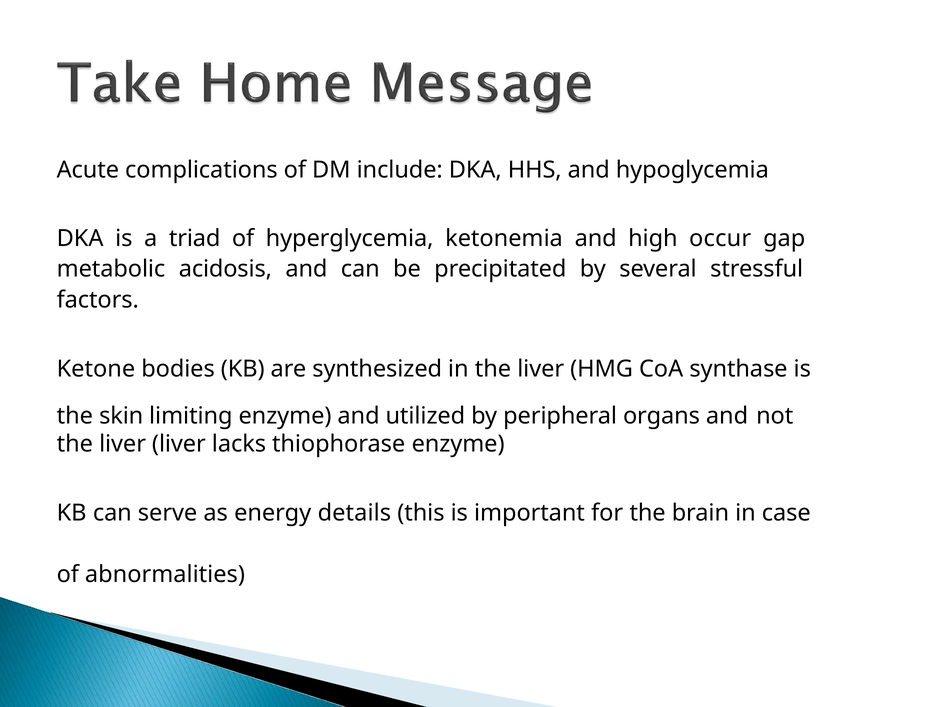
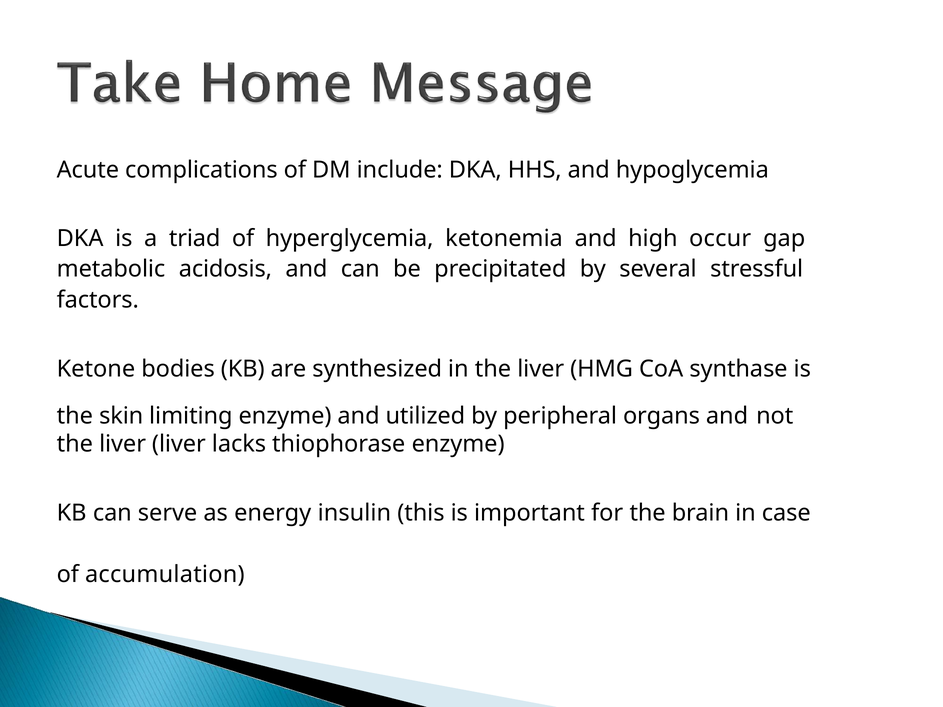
details: details -> insulin (354, 513)
abnormalities: abnormalities -> accumulation (165, 575)
